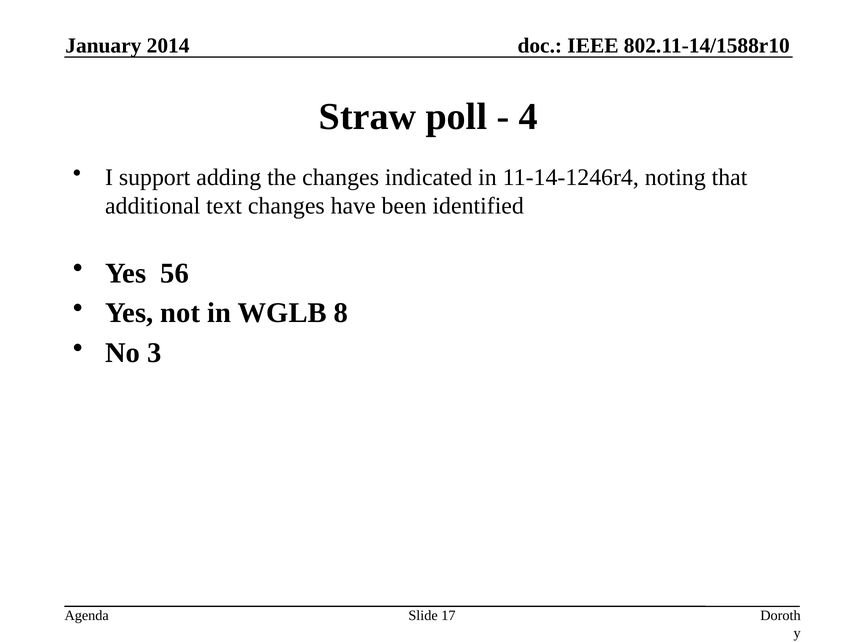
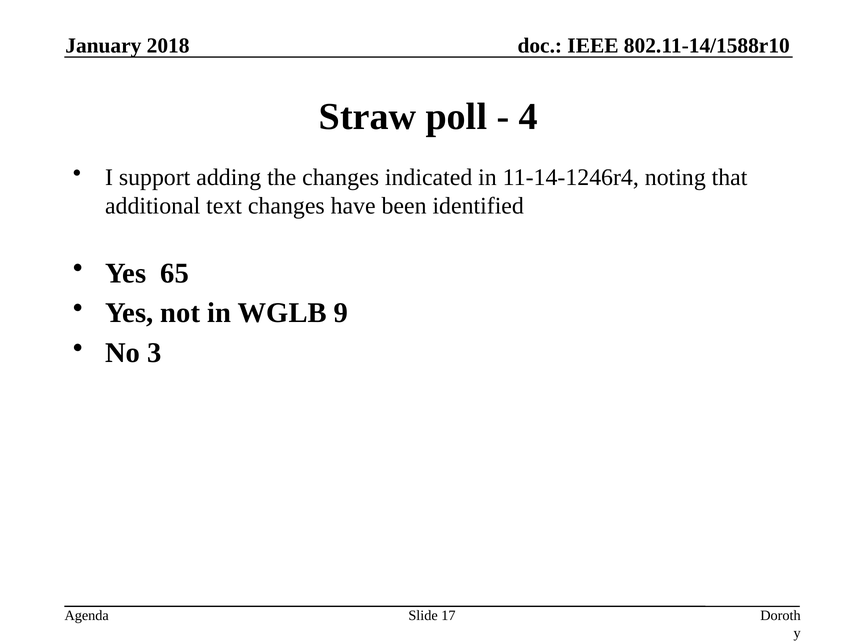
2014: 2014 -> 2018 (168, 46)
56: 56 -> 65 (175, 273)
8: 8 -> 9 (341, 313)
